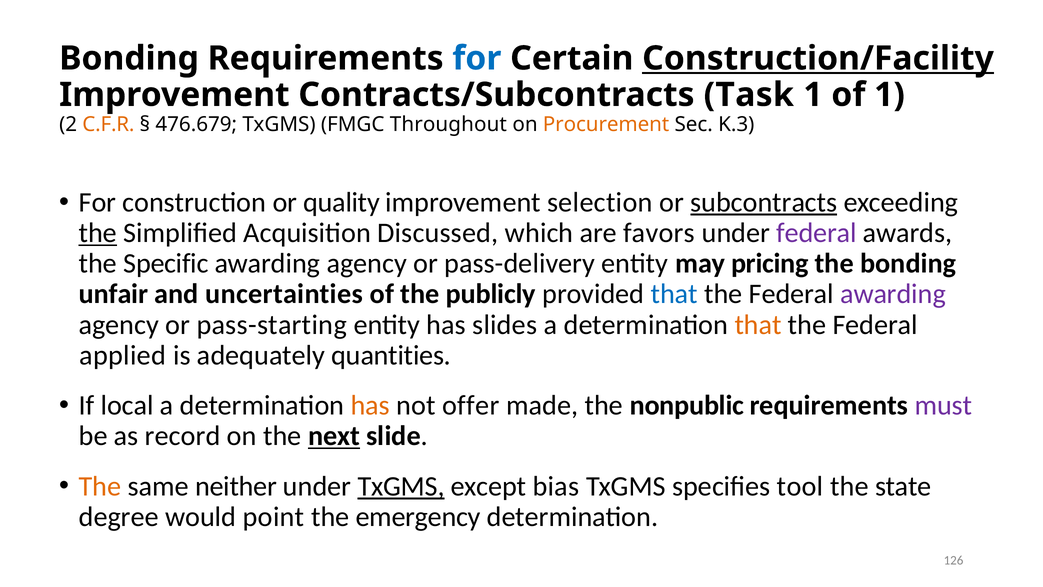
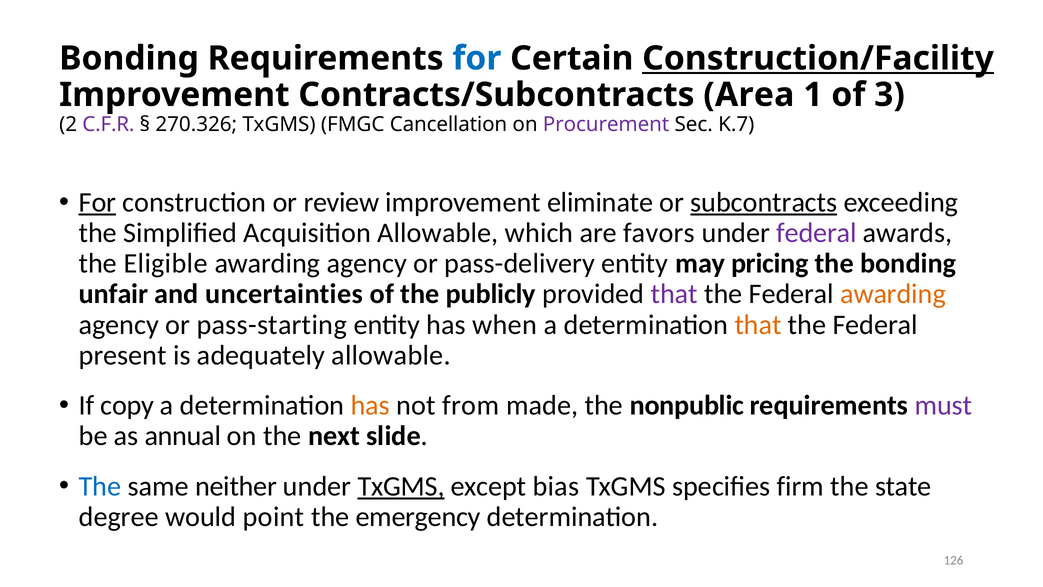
Task: Task -> Area (749, 95)
of 1: 1 -> 3 (889, 95)
C.F.R colour: orange -> purple (108, 124)
476.679: 476.679 -> 270.326 (196, 124)
Throughout: Throughout -> Cancellation (449, 124)
Procurement colour: orange -> purple (606, 124)
K.3: K.3 -> K.7 (736, 124)
For underline: none -> present (97, 202)
quality: quality -> review (341, 202)
selection: selection -> eliminate (600, 202)
the underline: present -> none (98, 233)
Acquisition Discussed: Discussed -> Allowable (438, 233)
Specific: Specific -> Eligible (166, 263)
that colour: blue -> purple (674, 294)
awarding colour: purple -> orange (893, 294)
slides: slides -> when (505, 325)
applied: applied -> present (123, 355)
adequately quantities: quantities -> allowable (391, 355)
local: local -> copy (127, 405)
offer: offer -> from (471, 405)
record: record -> annual (183, 436)
next underline: present -> none (334, 436)
The colour: orange -> blue (100, 486)
tool: tool -> firm (800, 486)
